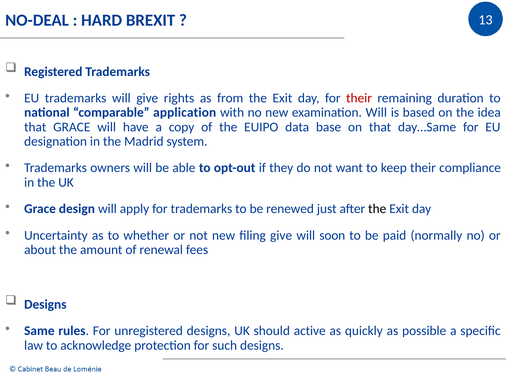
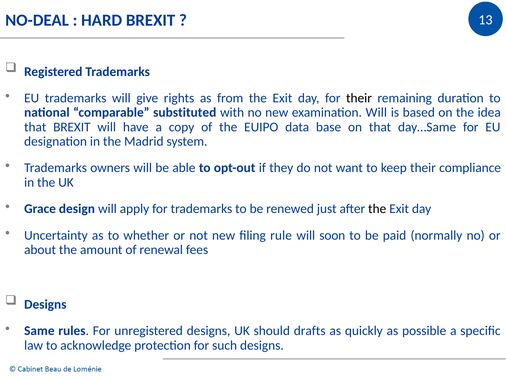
their colour: red -> black (359, 98)
application: application -> substituted (185, 113)
that GRACE: GRACE -> BREXIT (72, 127)
filing give: give -> rule (281, 236)
active: active -> drafts (310, 331)
